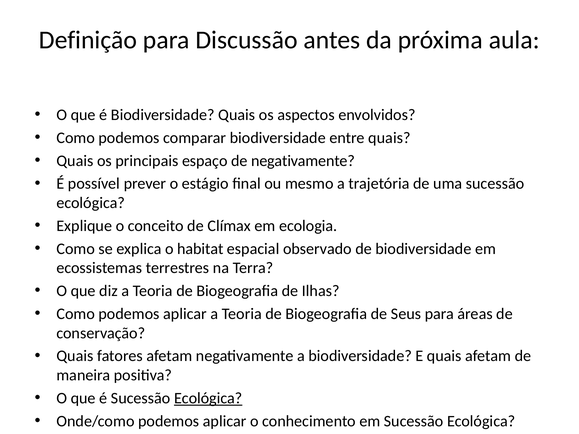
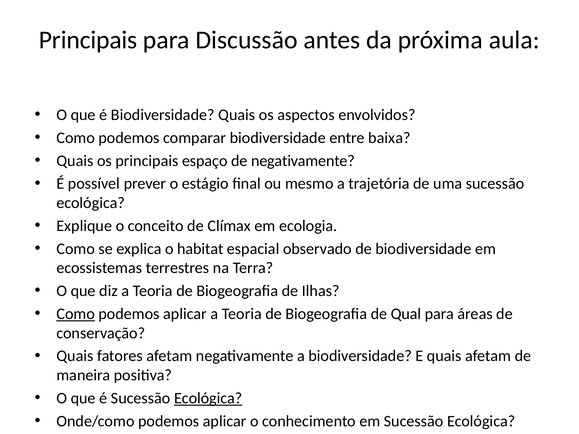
Definição: Definição -> Principais (88, 40)
entre quais: quais -> baixa (389, 138)
Como underline: none -> present (76, 314)
Seus: Seus -> Qual (406, 314)
